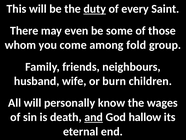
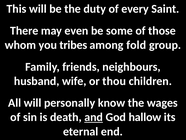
duty underline: present -> none (95, 9)
come: come -> tribes (73, 45)
burn: burn -> thou (114, 81)
